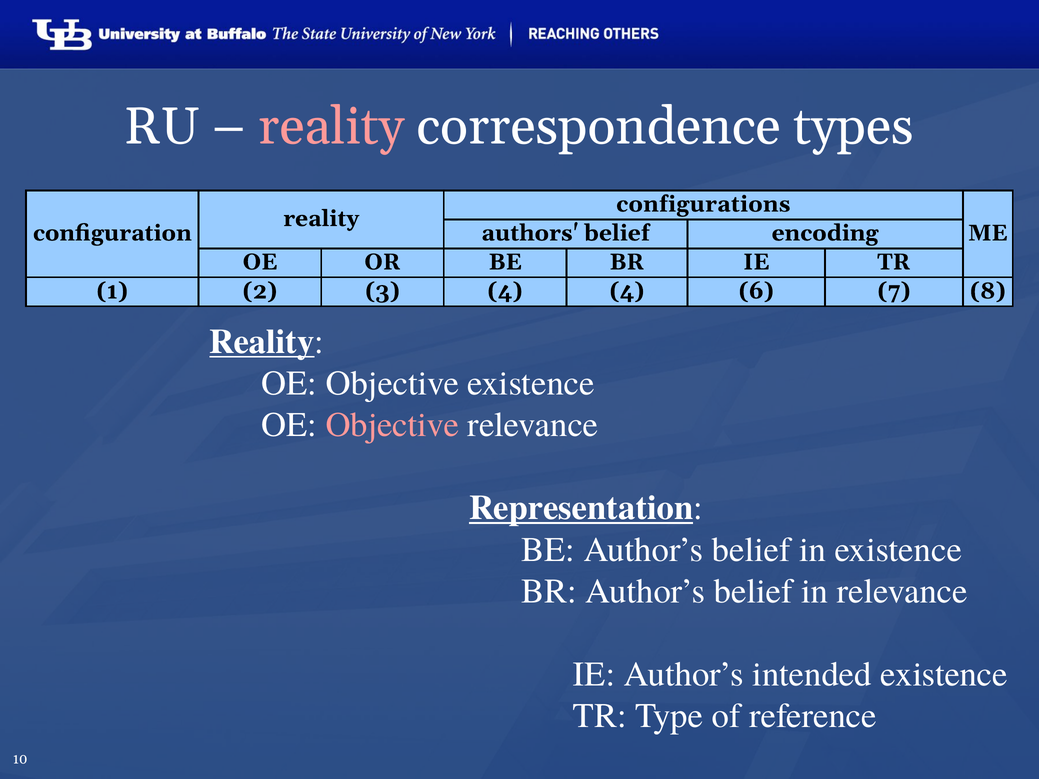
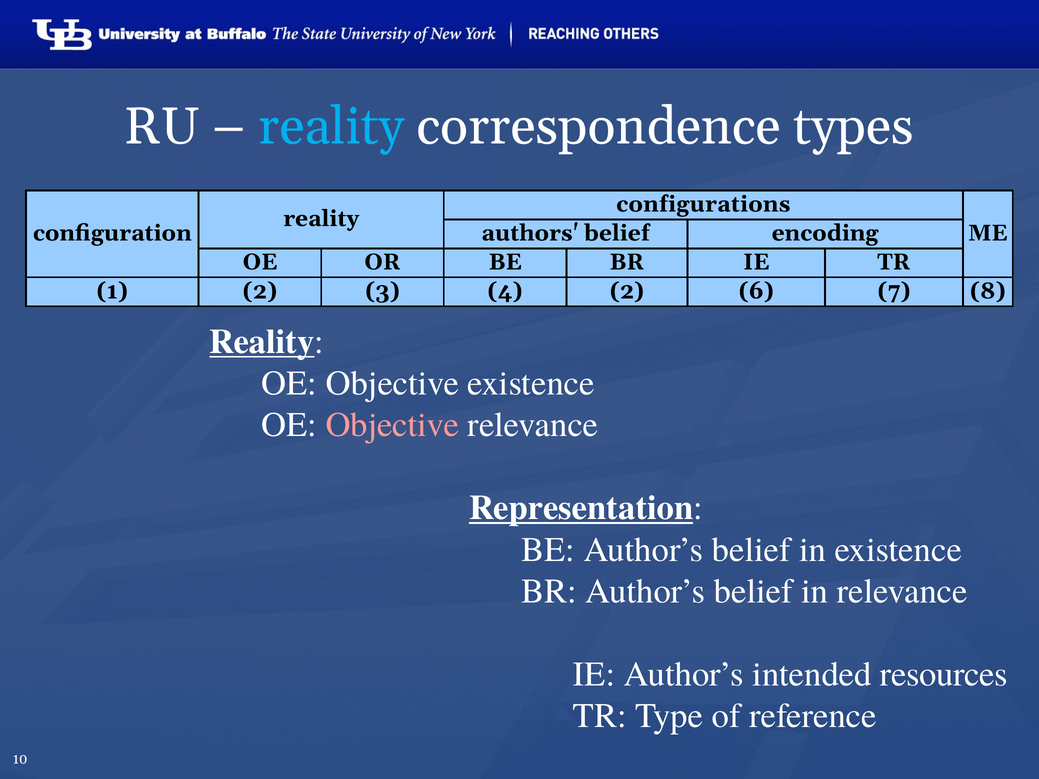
reality colour: pink -> light blue (331, 127)
4 4: 4 -> 2 (627, 291)
intended existence: existence -> resources (944, 674)
